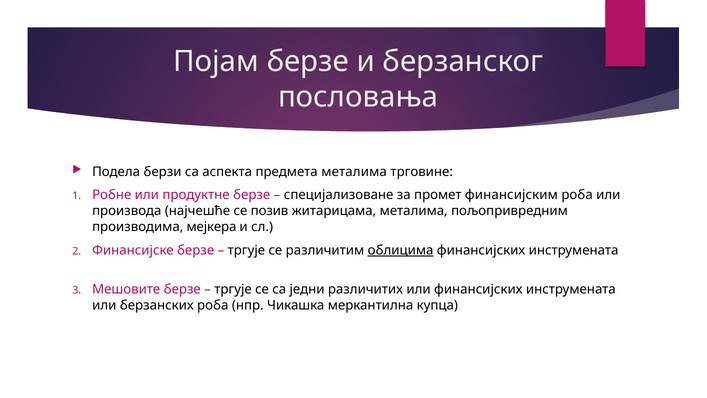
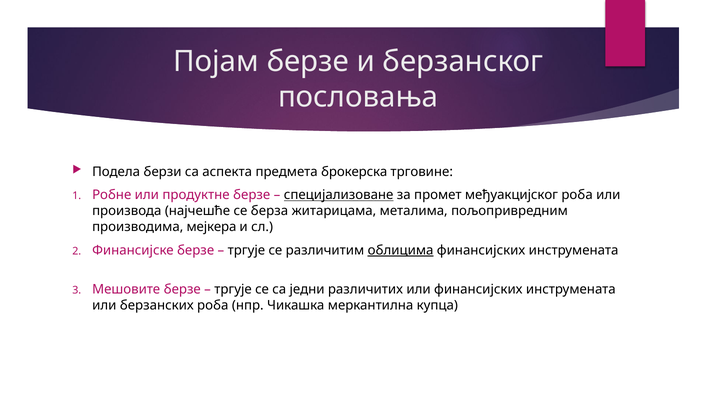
предмета металима: металима -> брокерска (354, 172)
специјализоване underline: none -> present (339, 195)
финансијским: финансијским -> међуакцијског (512, 195)
позив: позив -> берза (269, 211)
